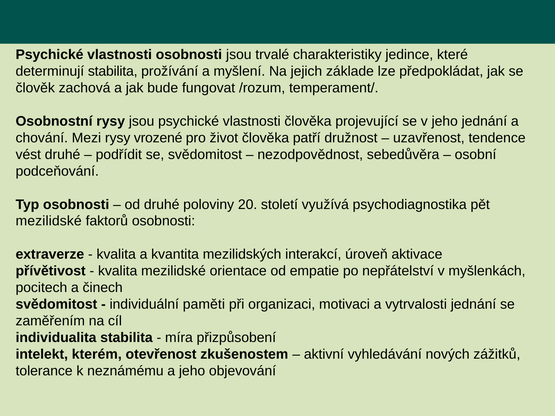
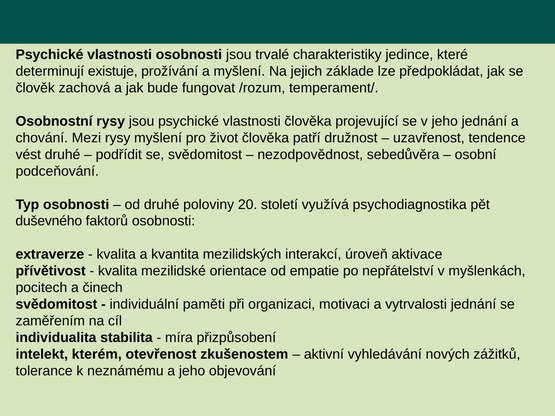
determinují stabilita: stabilita -> existuje (113, 71)
rysy vrozené: vrozené -> myšlení (158, 138)
mezilidské: mezilidské -> duševného (49, 221)
